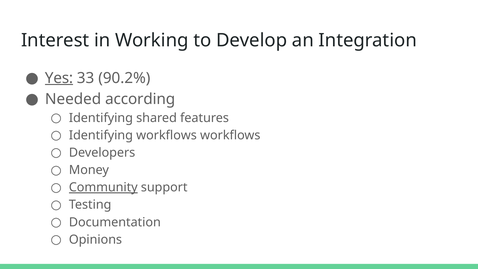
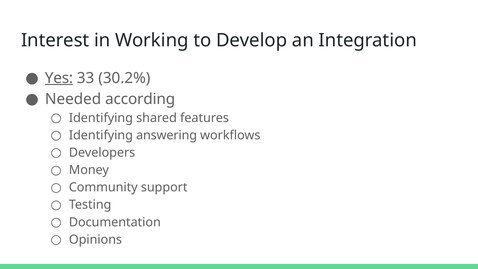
90.2%: 90.2% -> 30.2% (124, 78)
Identifying workflows: workflows -> answering (167, 135)
Community underline: present -> none (103, 187)
